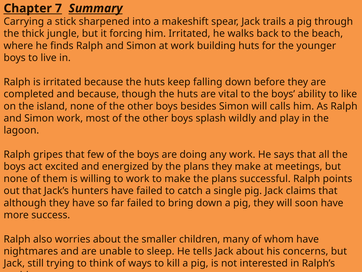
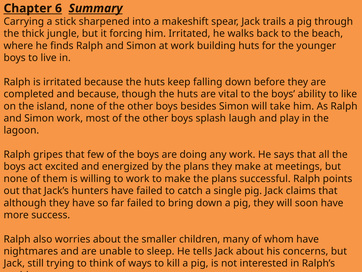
7: 7 -> 6 (58, 8)
calls: calls -> take (280, 106)
wildly: wildly -> laugh (242, 118)
